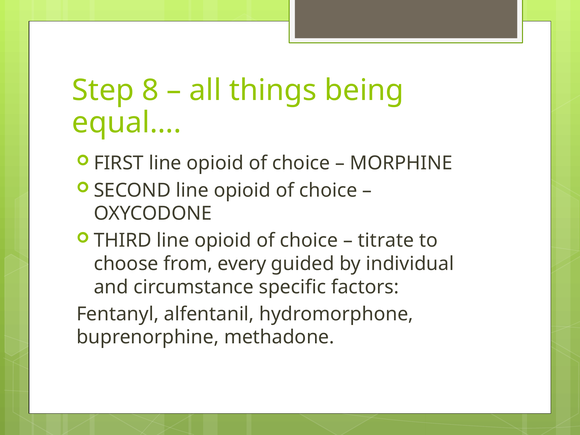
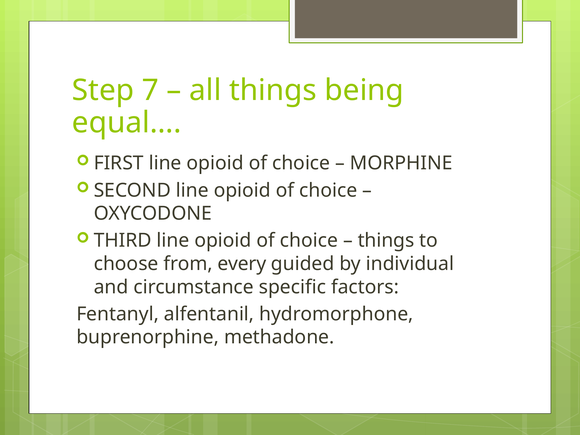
8: 8 -> 7 (150, 90)
titrate: titrate -> things (386, 241)
